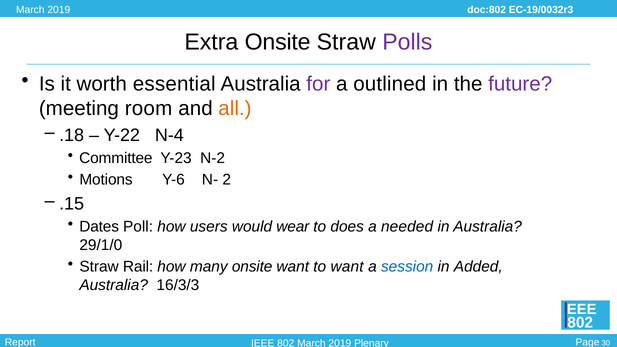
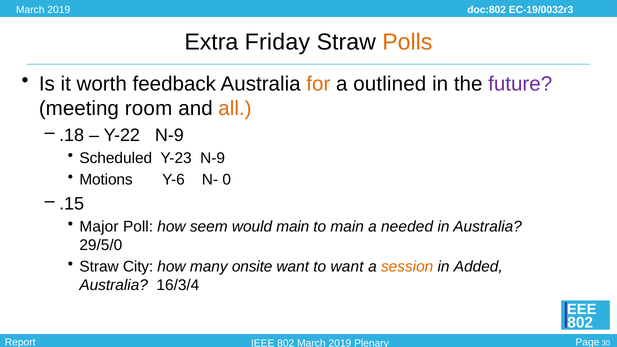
Extra Onsite: Onsite -> Friday (277, 42)
Polls colour: purple -> orange (407, 42)
essential: essential -> feedback (174, 84)
for colour: purple -> orange (318, 84)
Y-22 N-4: N-4 -> N-9 (169, 135)
Committee: Committee -> Scheduled (116, 158)
Y-23 N-2: N-2 -> N-9 (213, 158)
2: 2 -> 0 (227, 180)
Dates: Dates -> Major (99, 227)
users: users -> seem (209, 227)
would wear: wear -> main (293, 227)
to does: does -> main (347, 227)
29/1/0: 29/1/0 -> 29/5/0 (101, 245)
Rail: Rail -> City (138, 267)
session colour: blue -> orange (407, 267)
16/3/3: 16/3/3 -> 16/3/4 (178, 285)
